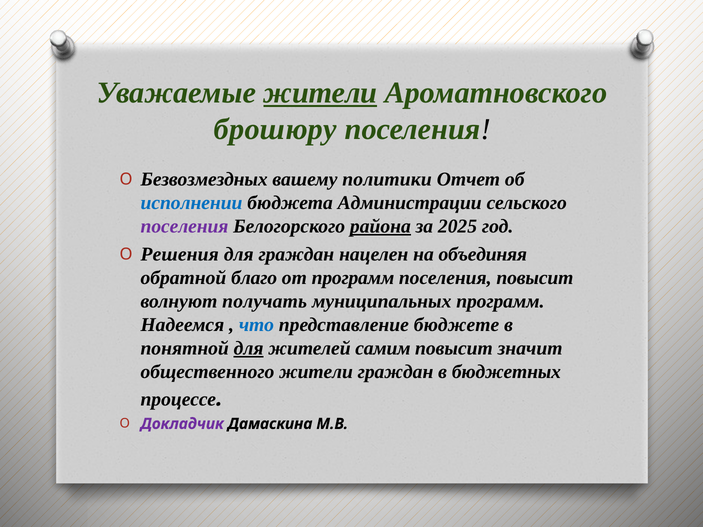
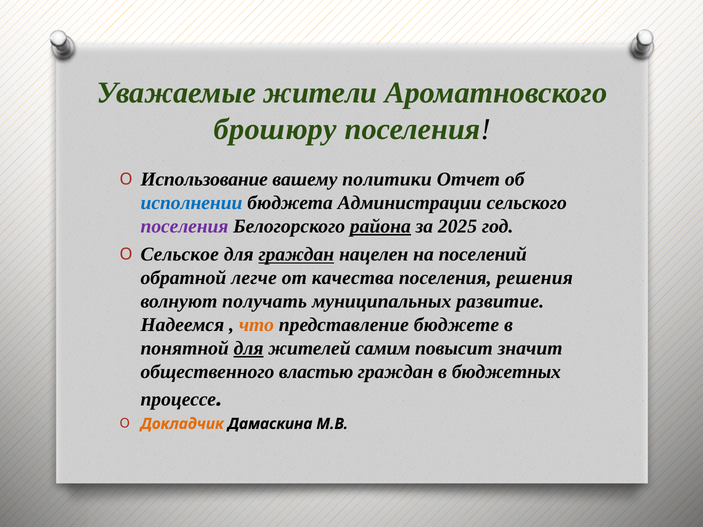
жители underline: present -> none (320, 93)
Безвозмездных: Безвозмездных -> Использование (204, 180)
Решения: Решения -> Сельское (180, 255)
граждан underline: none -> present (296, 255)
объединяя: объединяя -> поселений (483, 255)
благо: благо -> легче (254, 278)
от программ: программ -> качества (353, 278)
поселения повысит: повысит -> решения (535, 278)
муниципальных программ: программ -> развитие (500, 302)
что colour: blue -> orange (256, 325)
общественного жители: жители -> властью (316, 372)
Докладчик colour: purple -> orange (182, 424)
